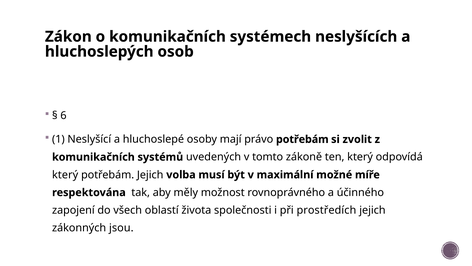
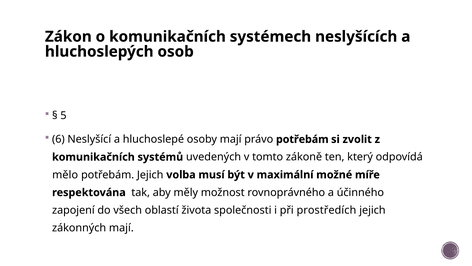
6: 6 -> 5 (63, 115)
1: 1 -> 6 (58, 139)
který: který -> mělo (65, 174)
zákonných jsou: jsou -> mají (121, 228)
